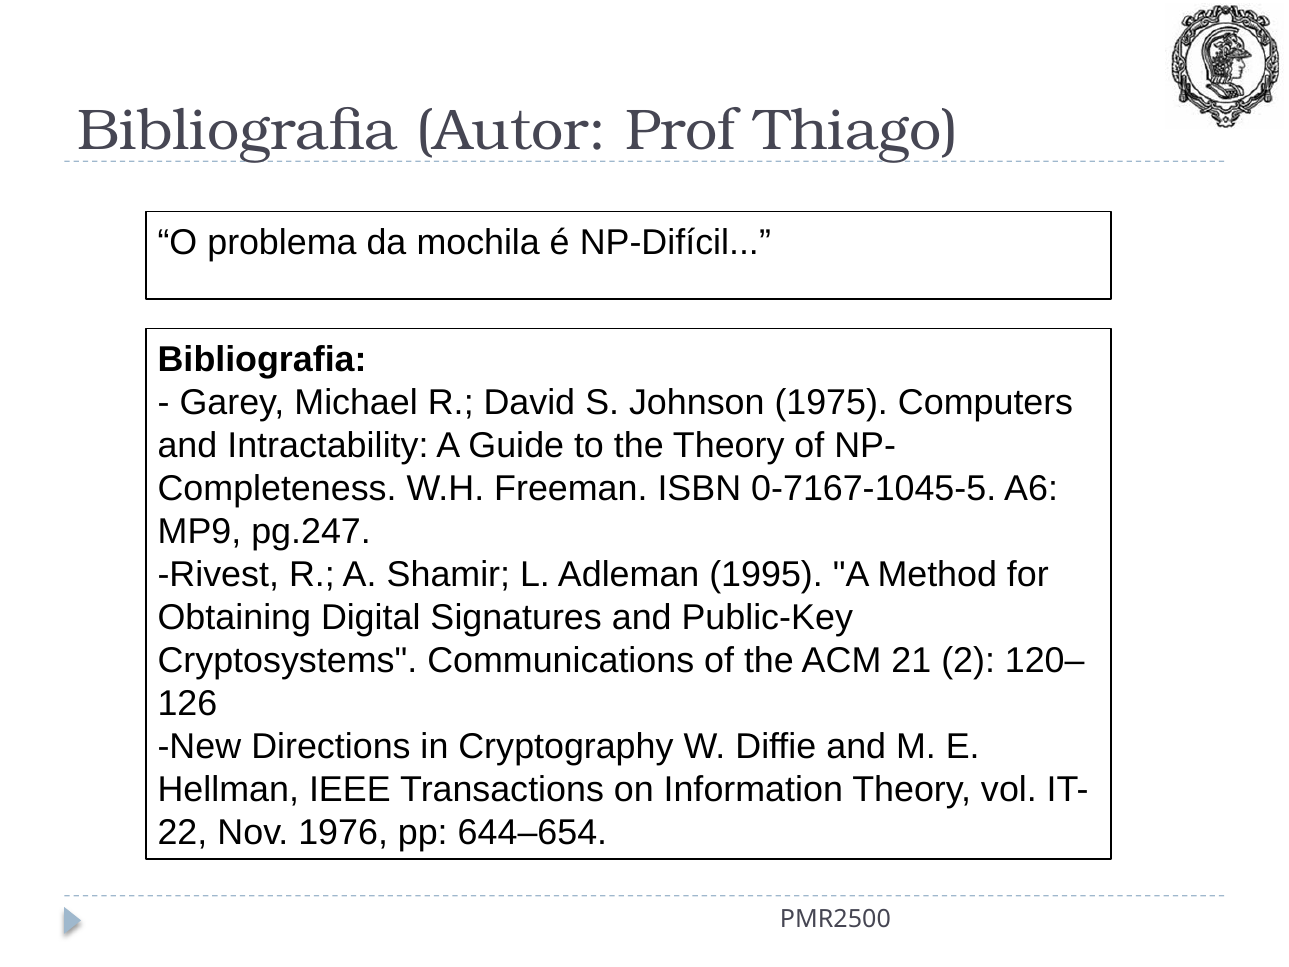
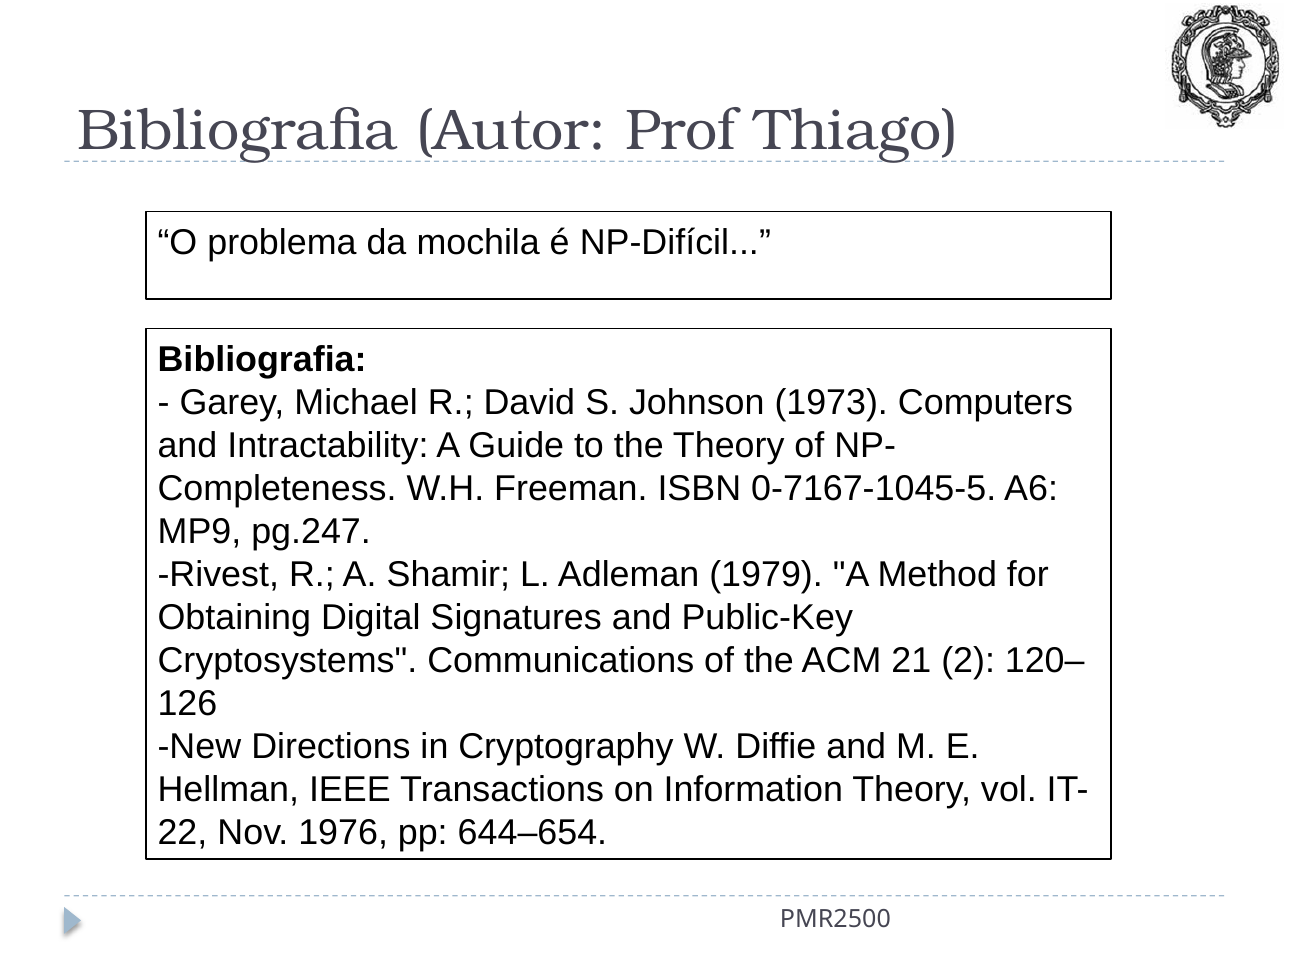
1975: 1975 -> 1973 (831, 403)
1995: 1995 -> 1979 (766, 575)
